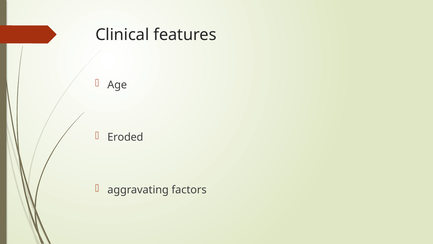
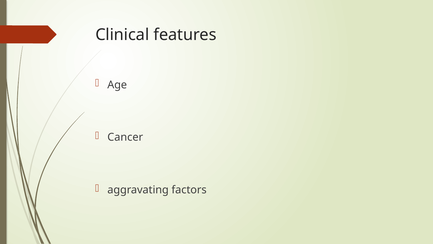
Eroded: Eroded -> Cancer (125, 137)
